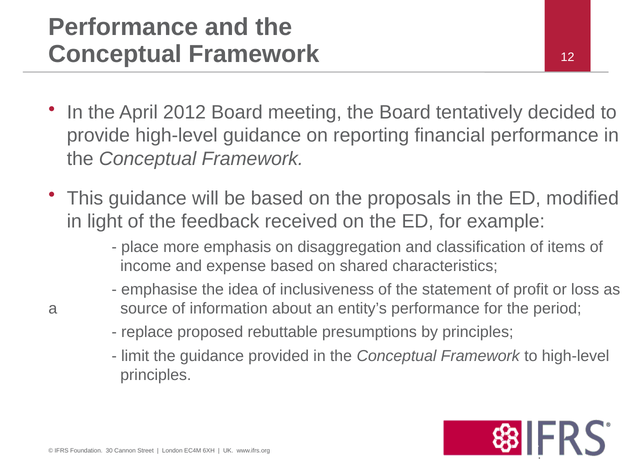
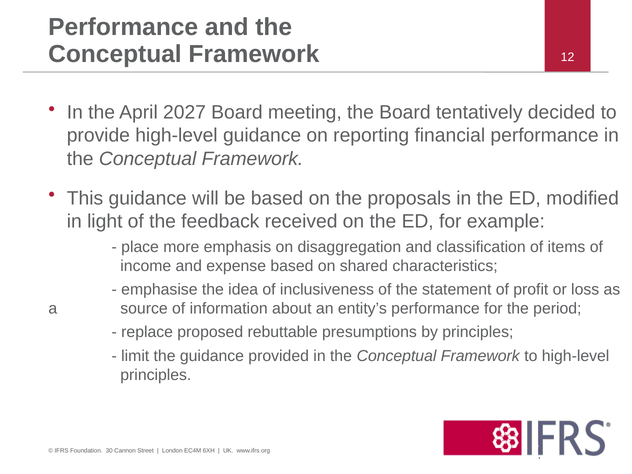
2012: 2012 -> 2027 (185, 112)
